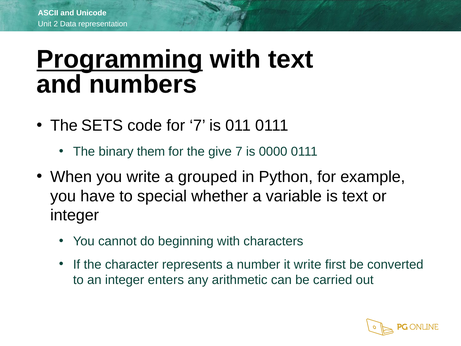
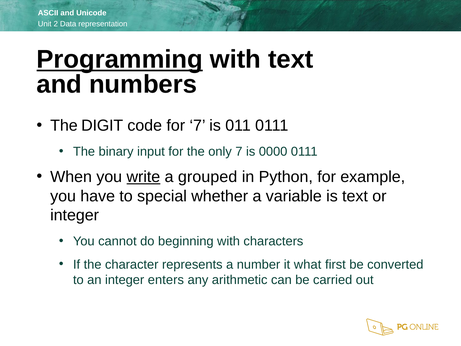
SETS: SETS -> DIGIT (102, 126)
them: them -> input (151, 152)
give: give -> only (220, 152)
write underline: none -> present (143, 177)
it write: write -> what (308, 264)
